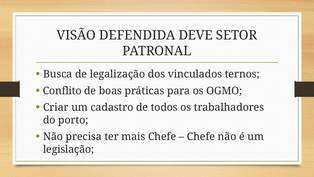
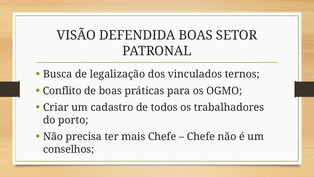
DEFENDIDA DEVE: DEVE -> BOAS (196, 35)
legislação: legislação -> conselhos (69, 149)
